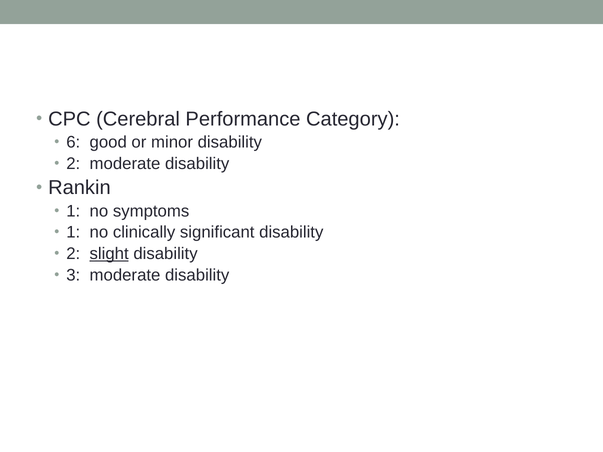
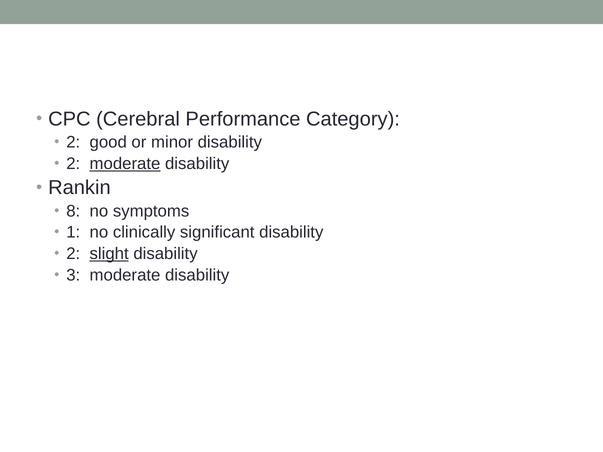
6: 6 -> 2 (73, 143)
moderate underline: none -> present (125, 164)
1: 1 -> 8 (73, 211)
